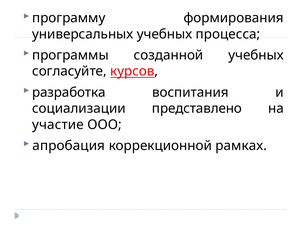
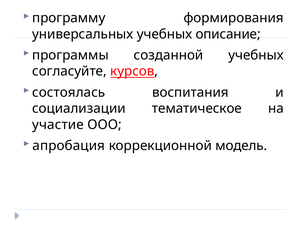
процесса: процесса -> описание (228, 34)
разработка: разработка -> состоялась (69, 93)
представлено: представлено -> тематическое (197, 109)
рамках: рамках -> модель (241, 146)
